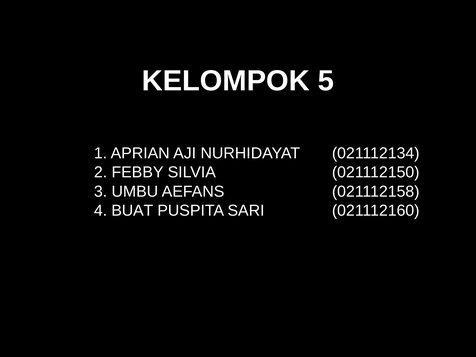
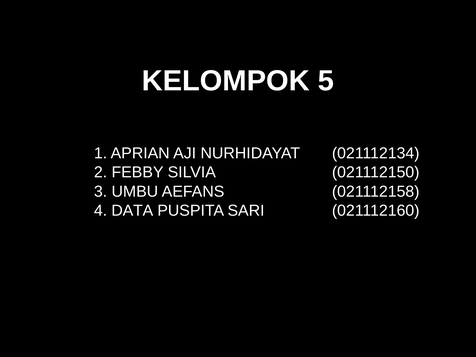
BUAT: BUAT -> DATA (132, 210)
